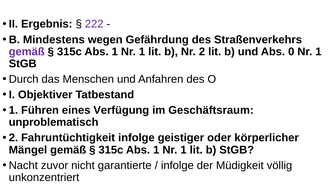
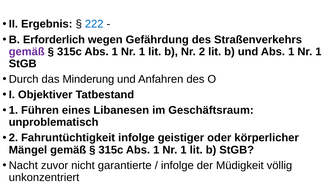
222 colour: purple -> blue (94, 24)
Mindestens: Mindestens -> Erforderlich (54, 40)
und Abs 0: 0 -> 1 (291, 52)
Menschen: Menschen -> Minderung (88, 79)
Verfügung: Verfügung -> Libanesen (121, 110)
